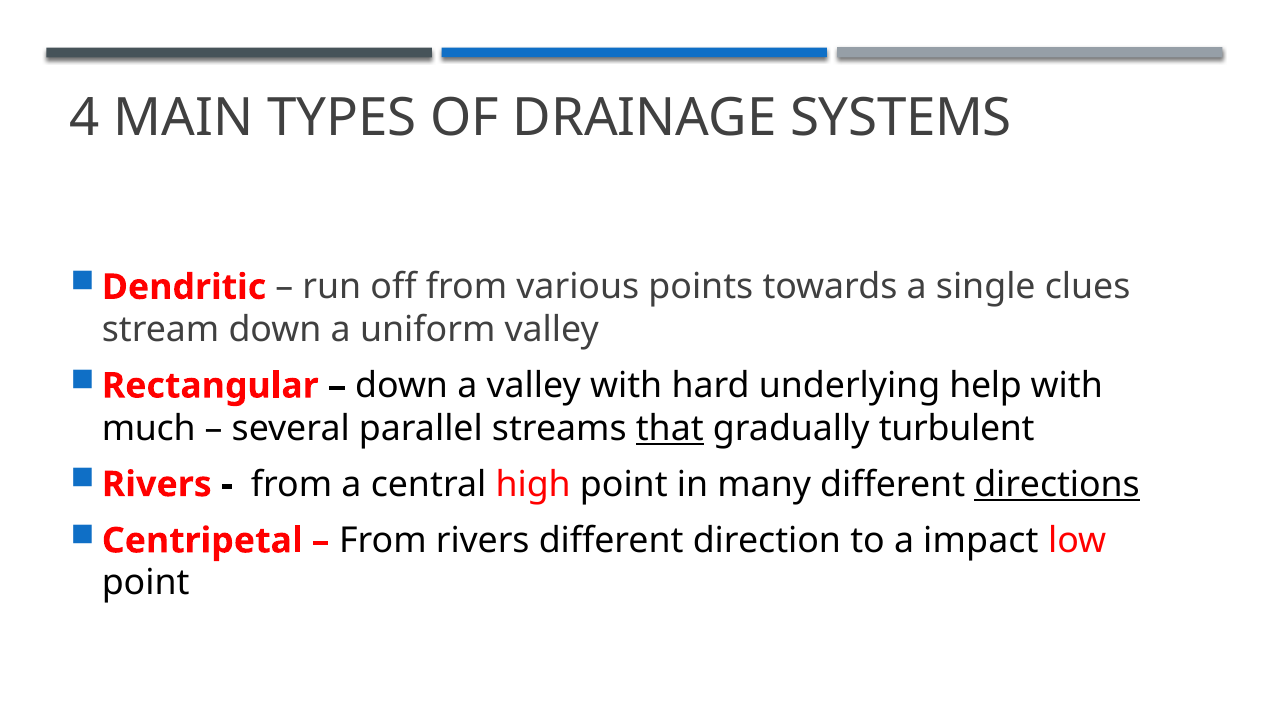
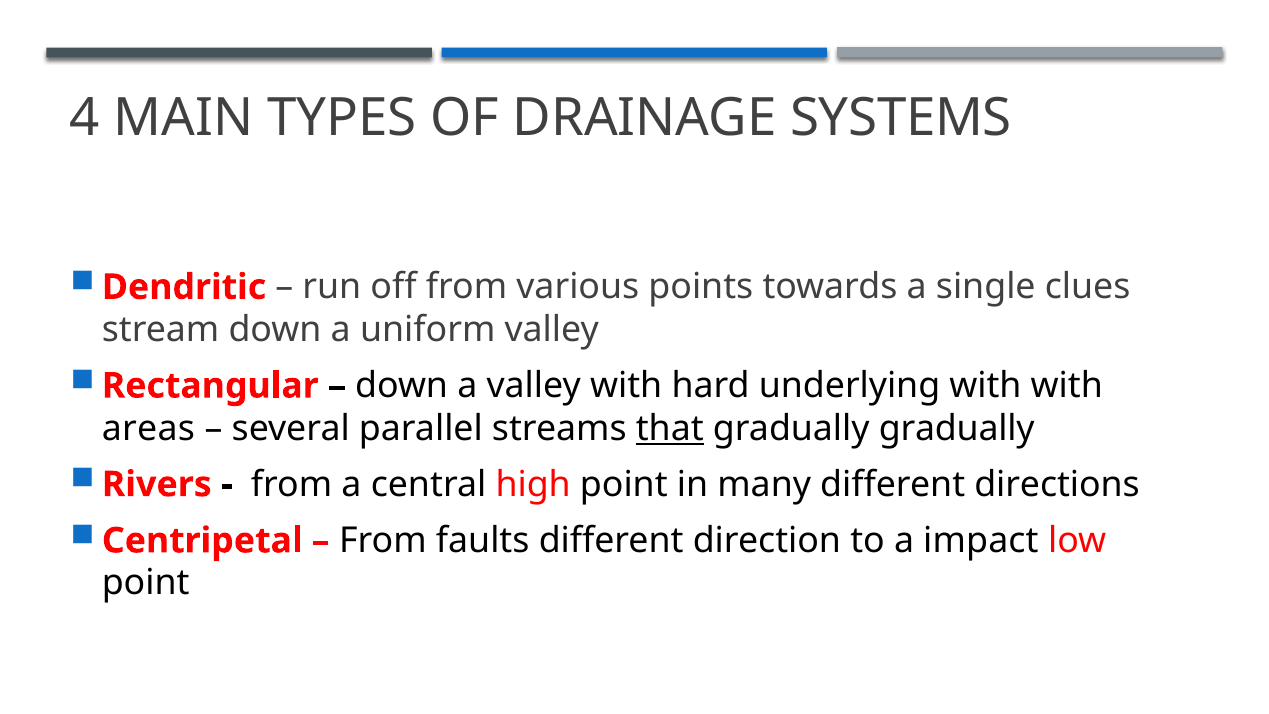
underlying help: help -> with (985, 386)
much: much -> areas (148, 428)
gradually turbulent: turbulent -> gradually (957, 428)
directions underline: present -> none (1057, 484)
From rivers: rivers -> faults (483, 541)
